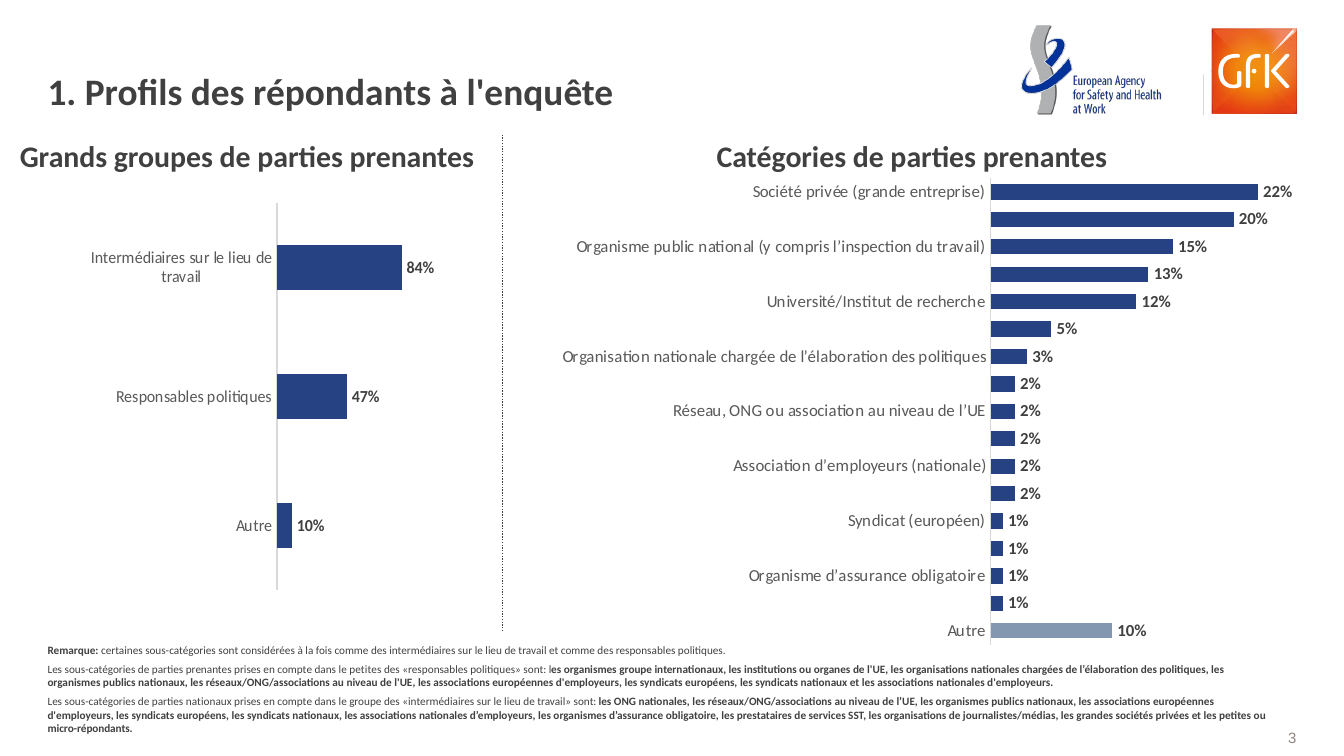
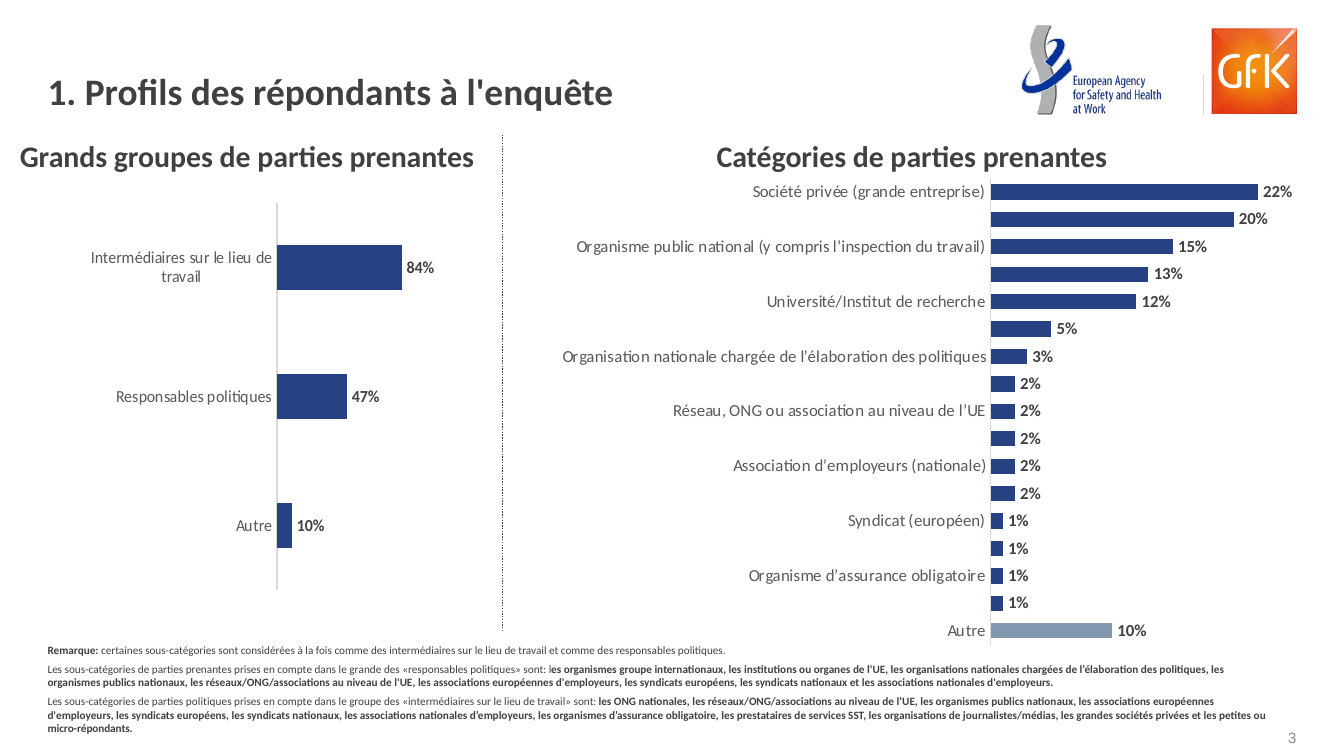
le petites: petites -> grande (365, 669)
parties nationaux: nationaux -> politiques (209, 702)
